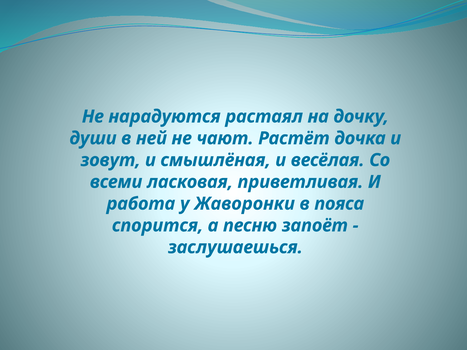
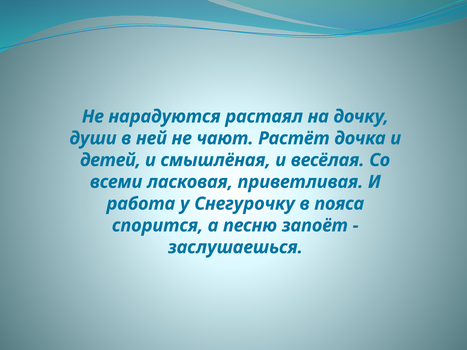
зовут: зовут -> детей (110, 160)
Жаворонки: Жаворонки -> Снегурочку (245, 204)
